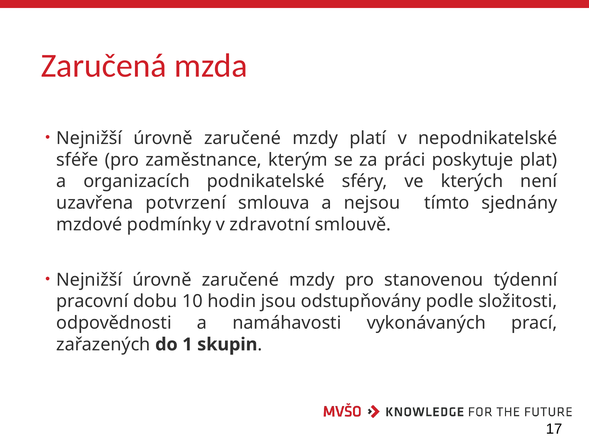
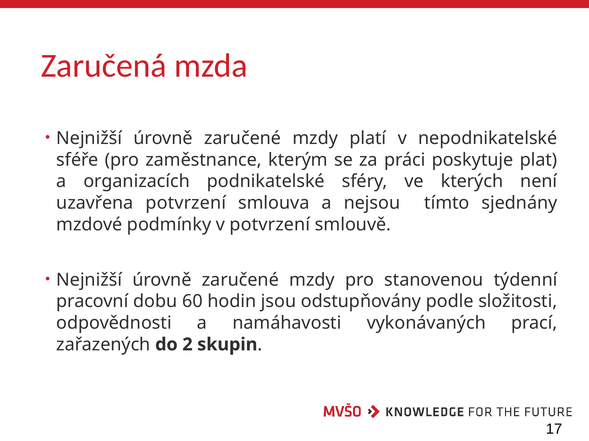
v zdravotní: zdravotní -> potvrzení (270, 225)
10: 10 -> 60 (192, 302)
1: 1 -> 2 (187, 345)
